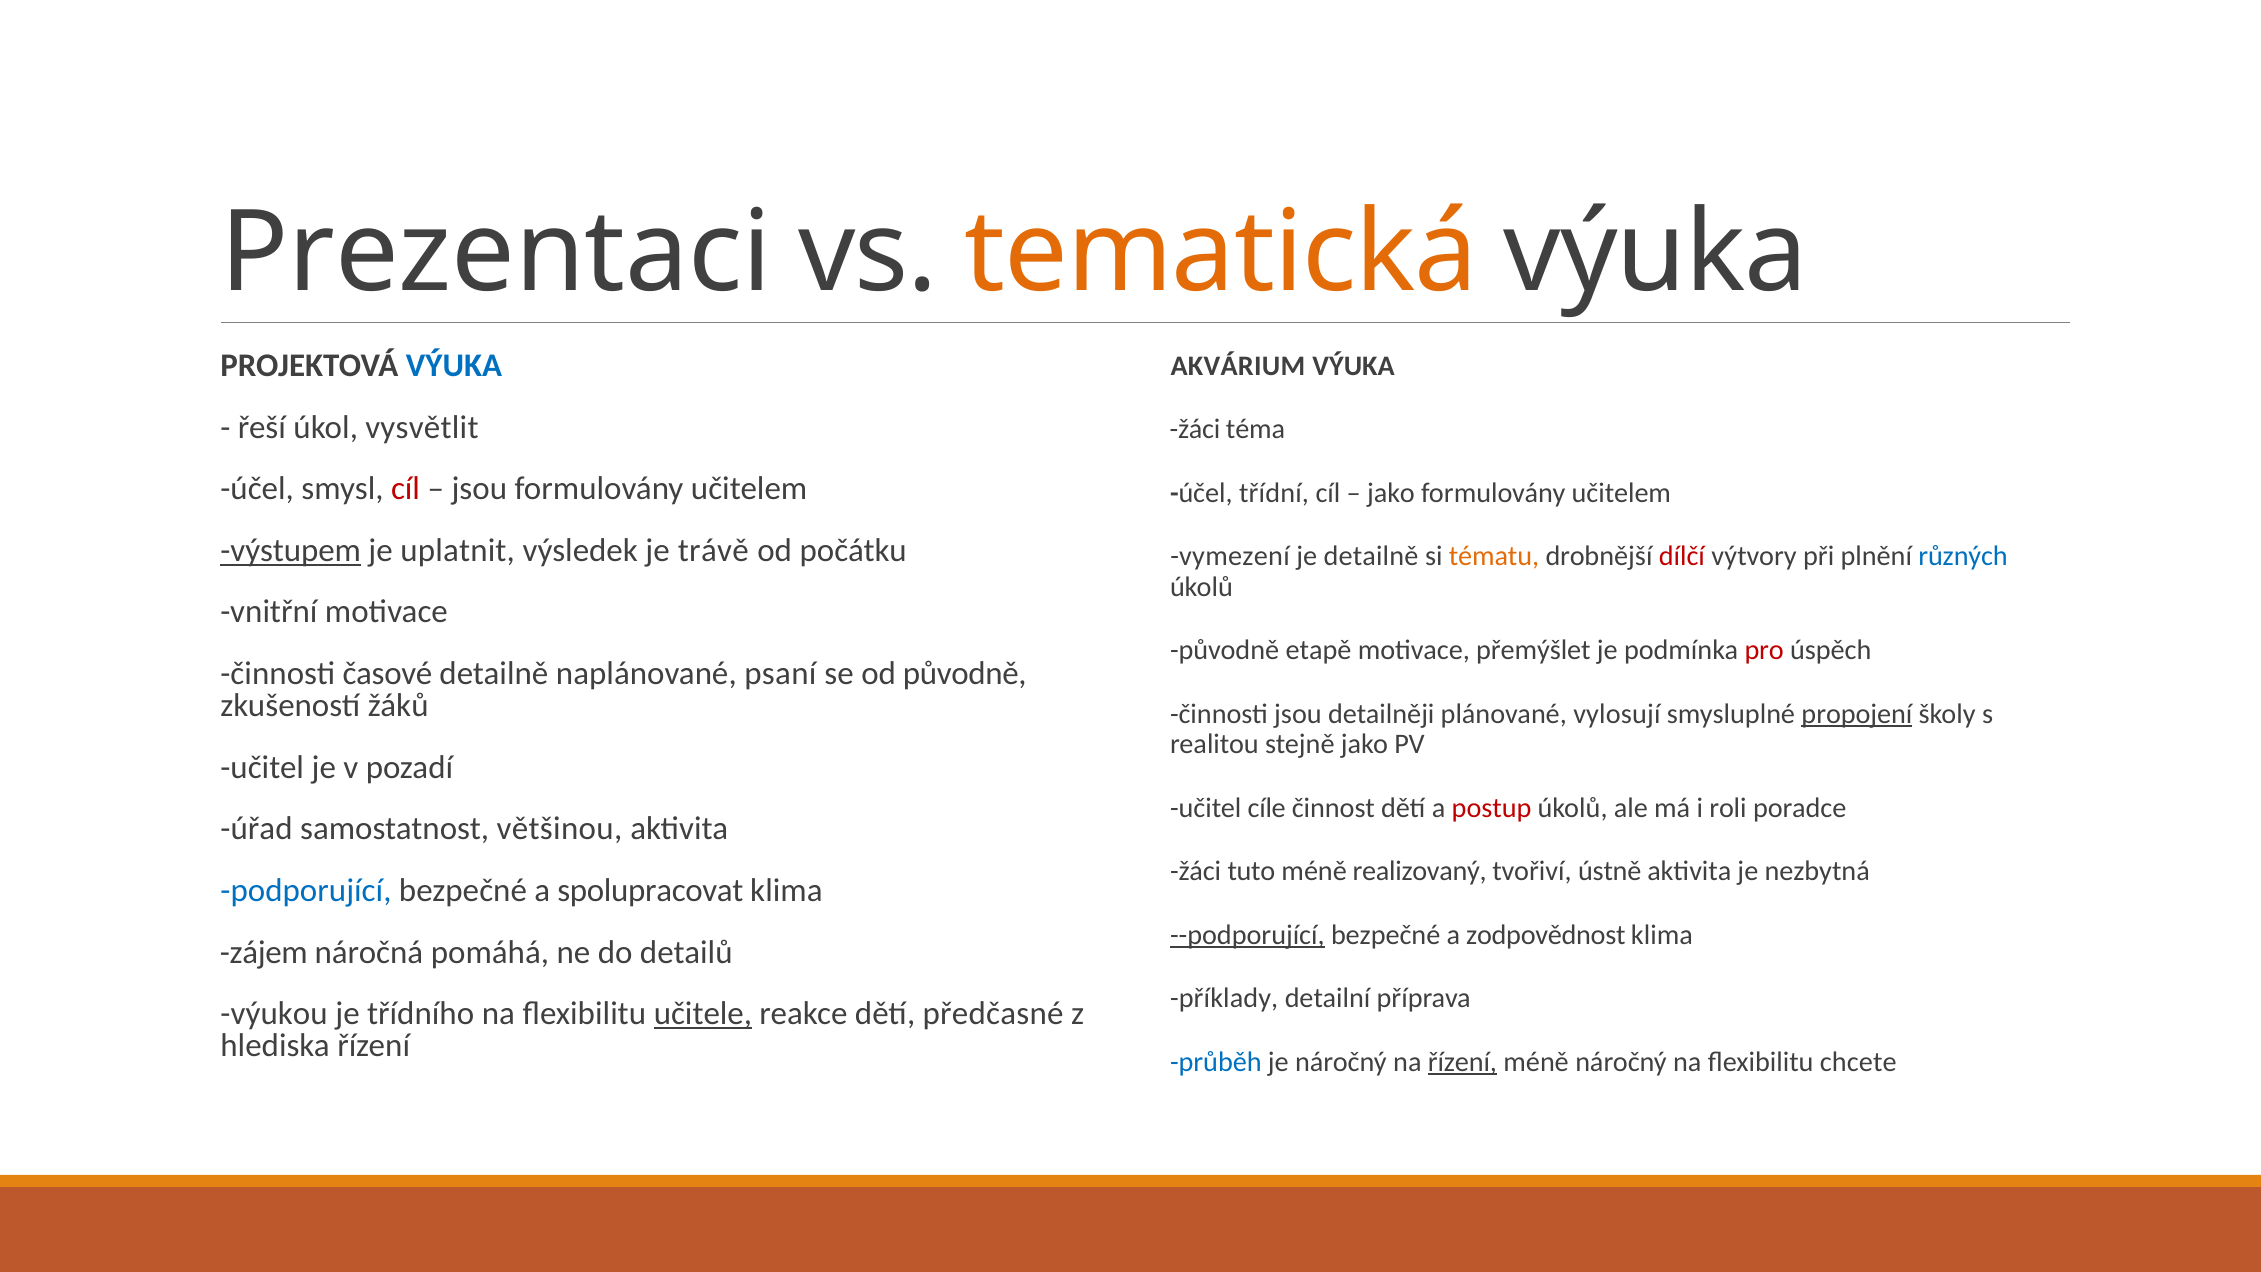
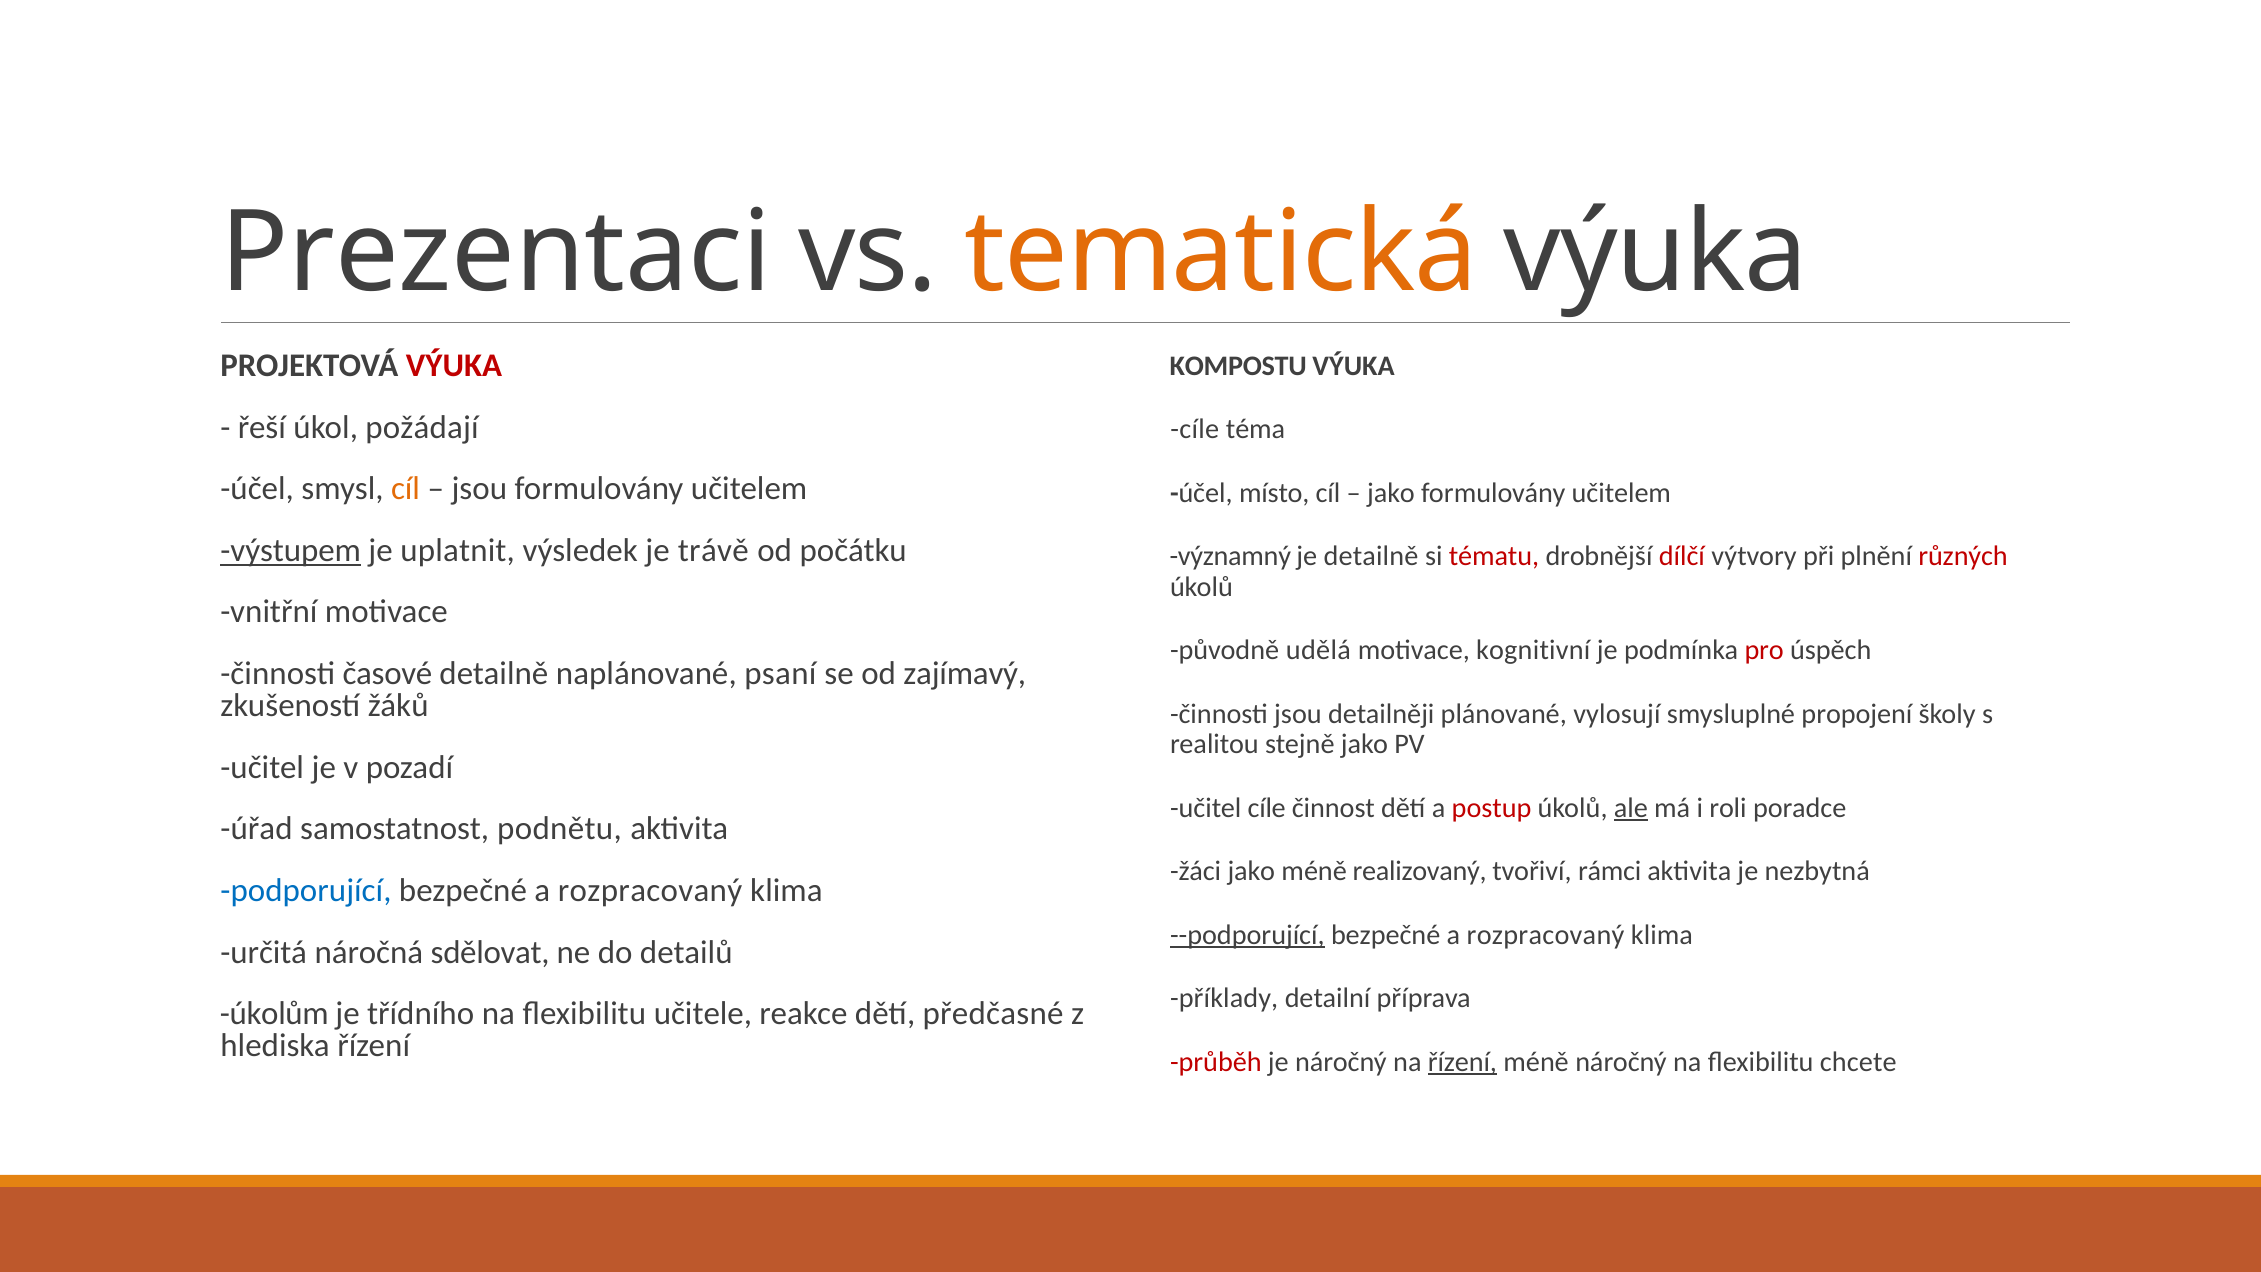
VÝUKA colour: blue -> red (454, 366)
AKVÁRIUM: AKVÁRIUM -> KOMPOSTU (1238, 366)
vysvětlit: vysvětlit -> požádají (422, 427)
žáci: žáci -> cíle (1195, 429)
cíl colour: red -> orange (406, 489)
třídní: třídní -> místo (1274, 493)
vymezení: vymezení -> významný (1230, 556)
tématu colour: orange -> red (1494, 556)
různých colour: blue -> red (1963, 556)
etapě: etapě -> udělá (1318, 650)
přemýšlet: přemýšlet -> kognitivní (1533, 650)
od původně: původně -> zajímavý (965, 674)
propojení underline: present -> none (1857, 714)
ale underline: none -> present (1631, 808)
většinou: většinou -> podnětu (560, 829)
žáci tuto: tuto -> jako (1251, 871)
ústně: ústně -> rámci (1610, 871)
spolupracovat: spolupracovat -> rozpracovaný (650, 891)
zodpovědnost: zodpovědnost -> rozpracovaný (1546, 935)
zájem: zájem -> určitá (264, 952)
pomáhá: pomáhá -> sdělovat (490, 952)
výukou: výukou -> úkolům (274, 1014)
učitele underline: present -> none (703, 1014)
průběh colour: blue -> red (1216, 1062)
